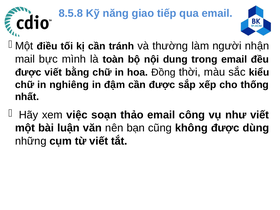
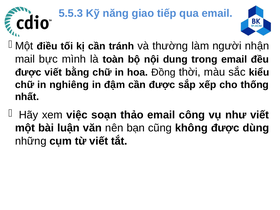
8.5.8: 8.5.8 -> 5.5.3 (71, 13)
